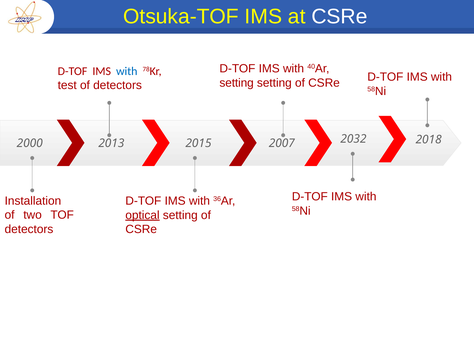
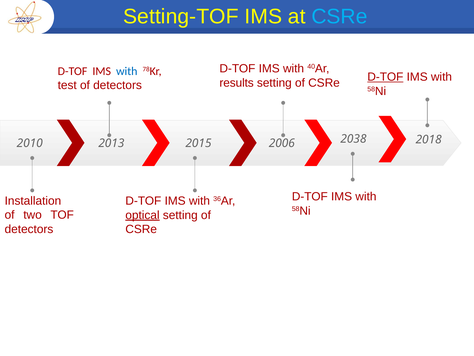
Otsuka-TOF: Otsuka-TOF -> Setting-TOF (181, 16)
CSRe colour: white -> light blue (339, 16)
D-TOF underline: none -> present (385, 77)
setting: setting -> results (237, 83)
2032: 2032 -> 2038 (353, 139)
2000: 2000 -> 2010 (30, 143)
2007: 2007 -> 2006 (282, 143)
